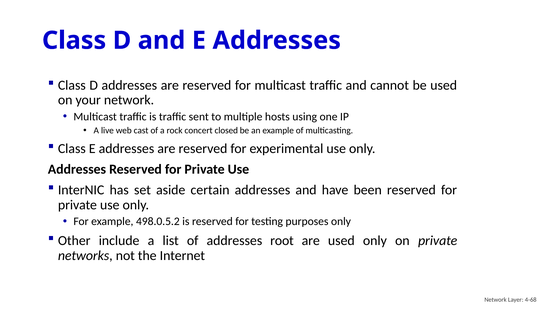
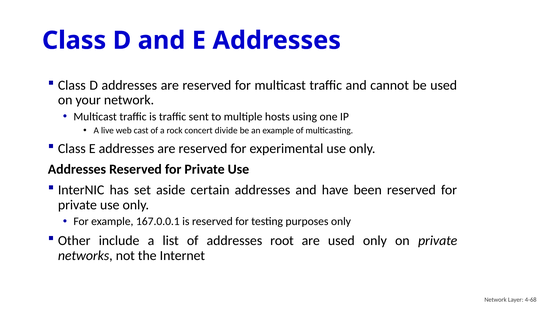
closed: closed -> divide (226, 131)
498.0.5.2: 498.0.5.2 -> 167.0.0.1 (158, 221)
